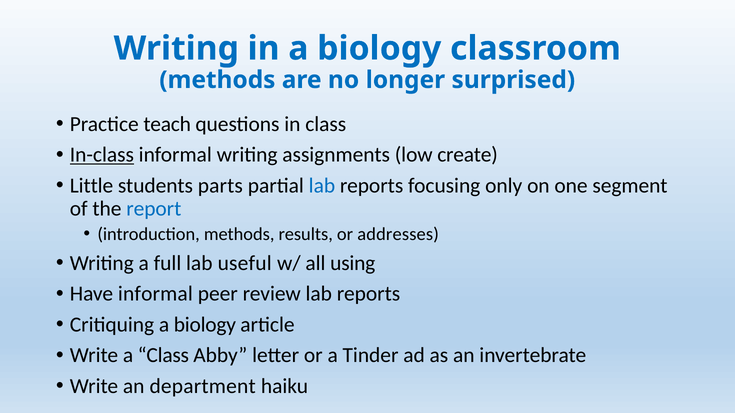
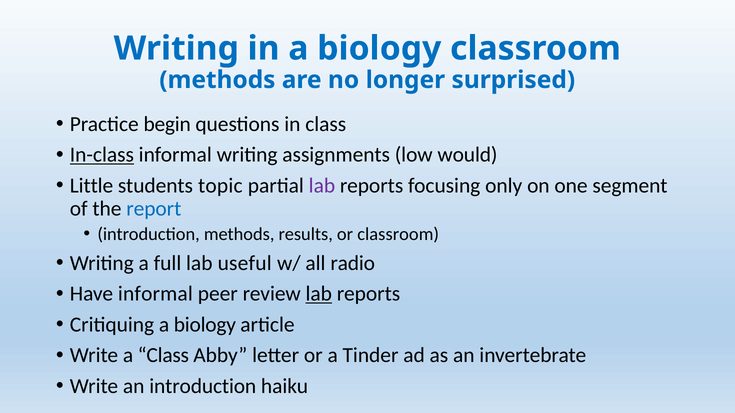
teach: teach -> begin (167, 124)
create: create -> would (467, 155)
parts: parts -> topic (220, 186)
lab colour: blue -> purple (322, 186)
or addresses: addresses -> classroom (398, 234)
using: using -> radio (353, 263)
lab underline: none -> present (319, 294)
an department: department -> introduction (203, 386)
